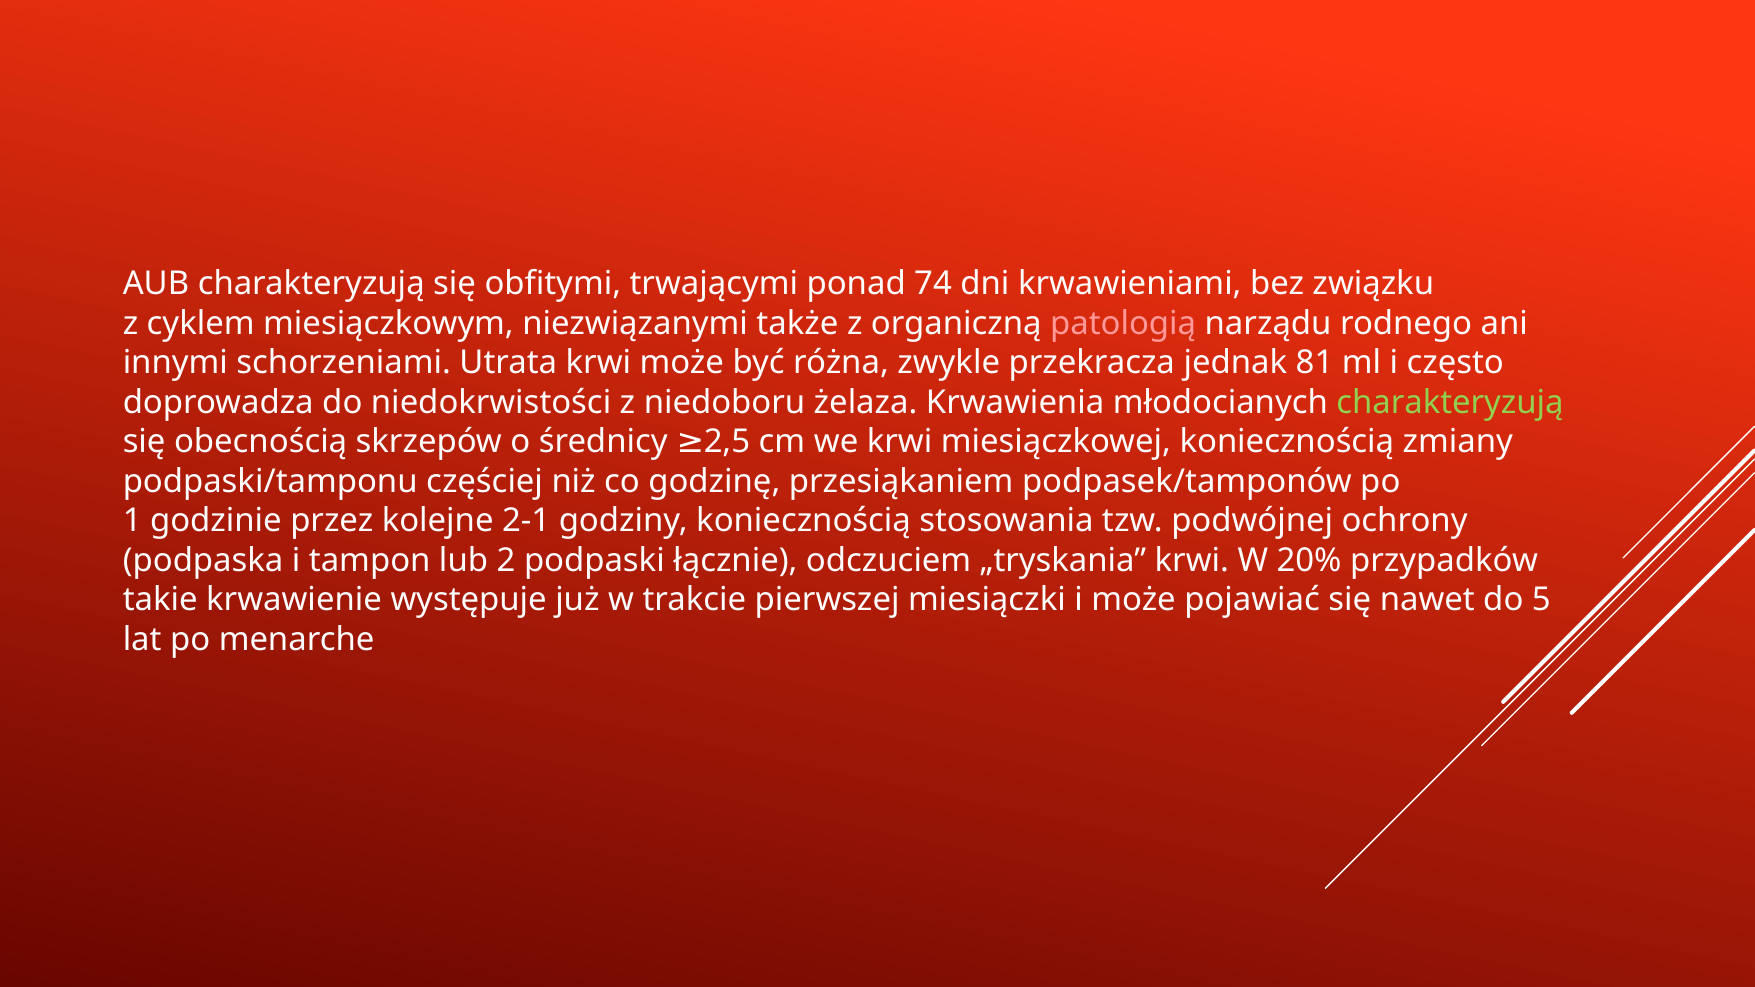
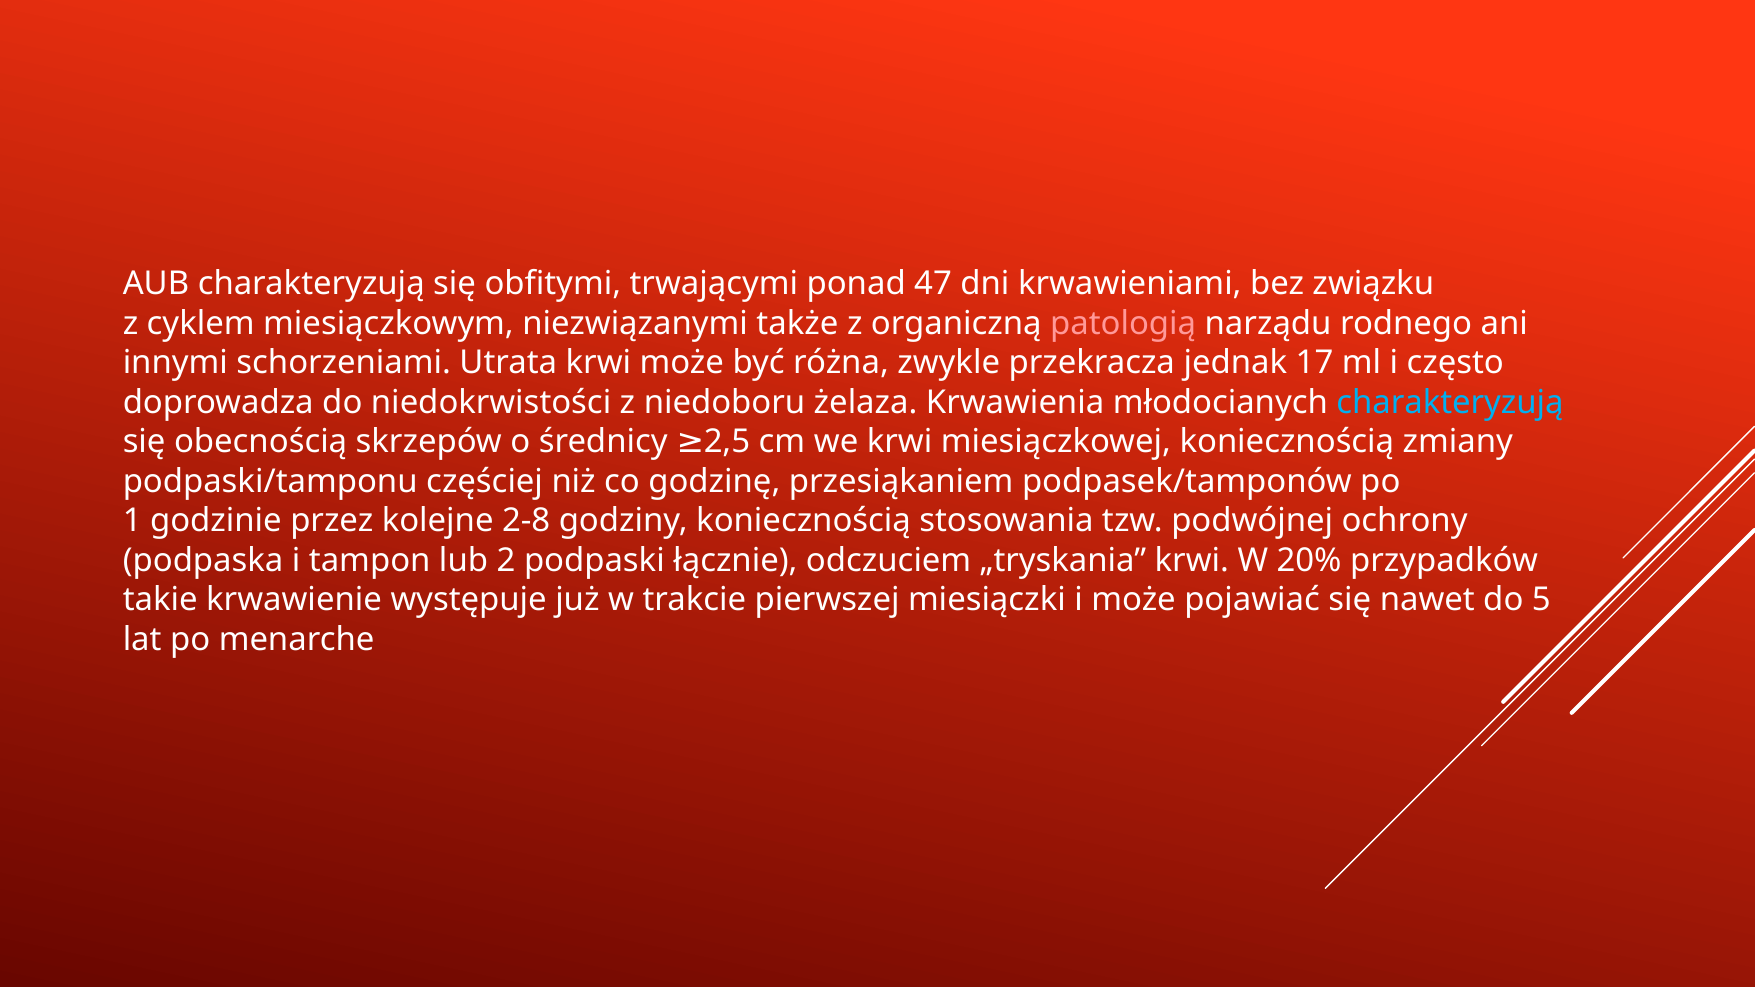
74: 74 -> 47 (933, 284)
81: 81 -> 17 (1315, 363)
charakteryzują colour: light green -> light blue (1450, 402)
2-1: 2-1 -> 2-8 (526, 521)
